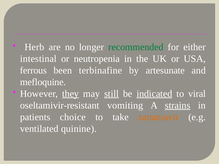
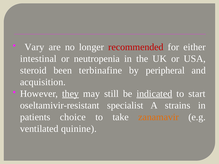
Herb: Herb -> Vary (34, 47)
recommended colour: green -> red (136, 47)
ferrous: ferrous -> steroid (33, 70)
artesunate: artesunate -> peripheral (165, 70)
mefloquine: mefloquine -> acquisition (43, 82)
still underline: present -> none (111, 94)
viral: viral -> start (197, 94)
vomiting: vomiting -> specialist (125, 105)
strains underline: present -> none (178, 105)
